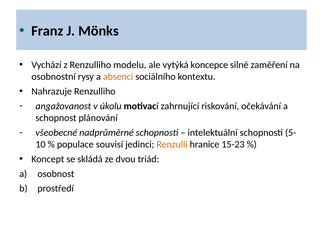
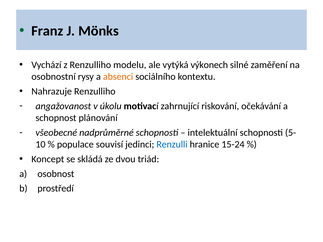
koncepce: koncepce -> výkonech (209, 65)
Renzulli colour: orange -> blue (172, 145)
15-23: 15-23 -> 15-24 (233, 145)
